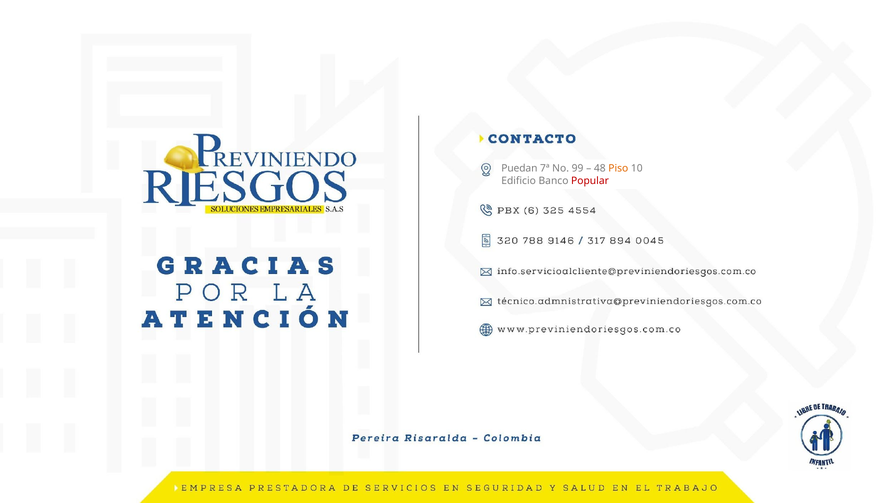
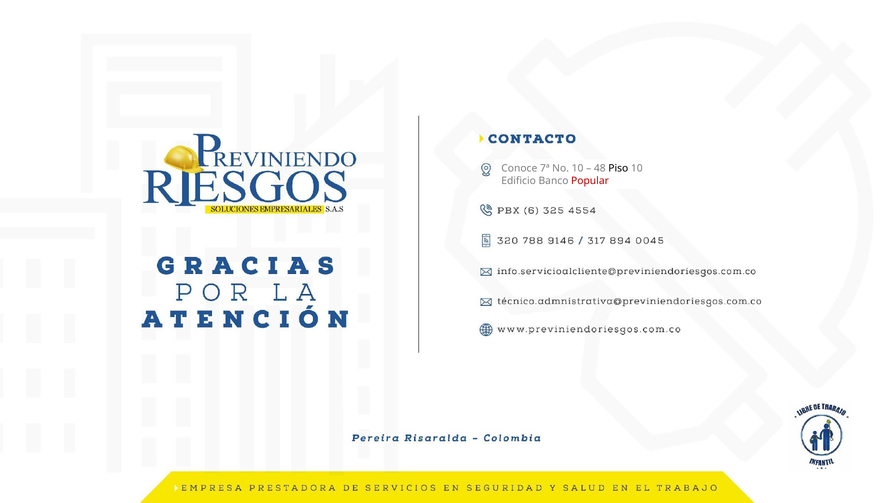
Puedan: Puedan -> Conoce (519, 169)
No 99: 99 -> 10 (578, 169)
Piso colour: orange -> black (618, 169)
